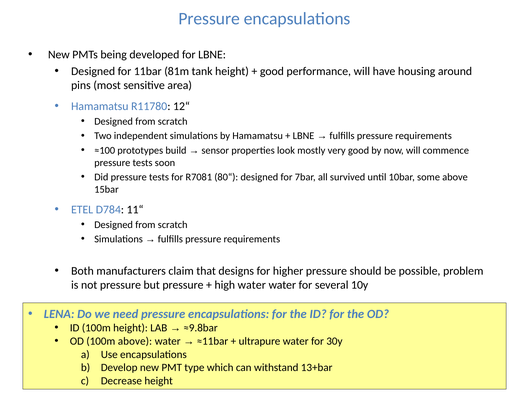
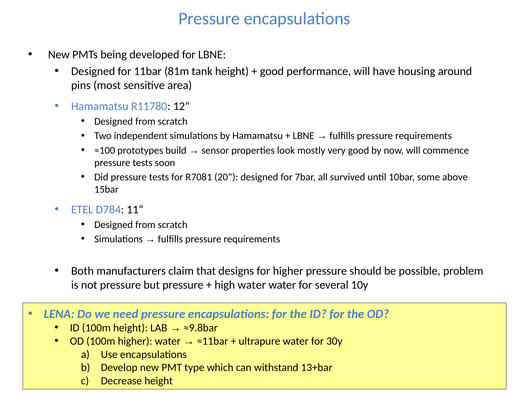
80“: 80“ -> 20“ (226, 177)
100m above: above -> higher (135, 341)
